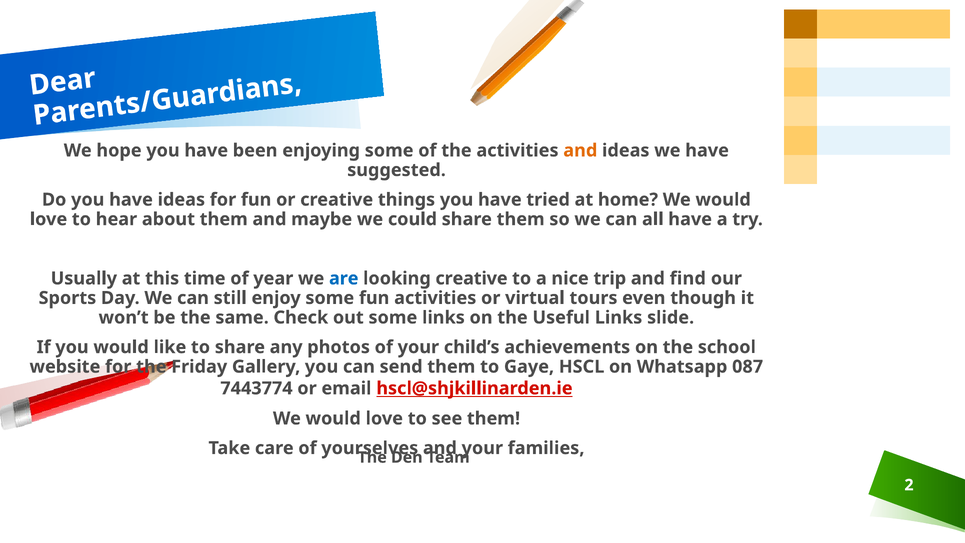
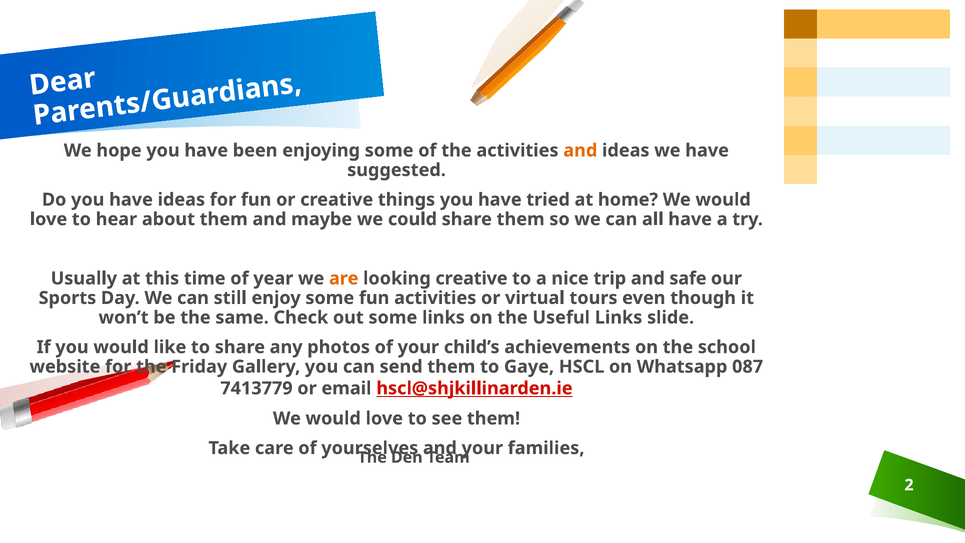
are colour: blue -> orange (344, 278)
find: find -> safe (688, 278)
7443774: 7443774 -> 7413779 (256, 388)
